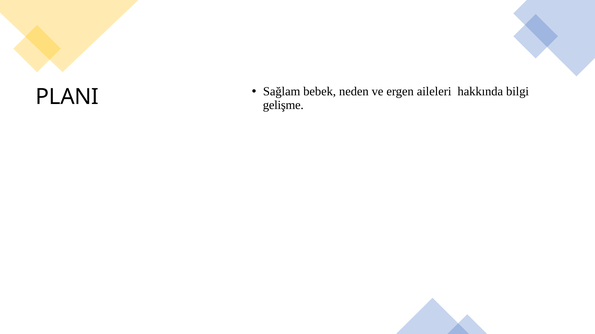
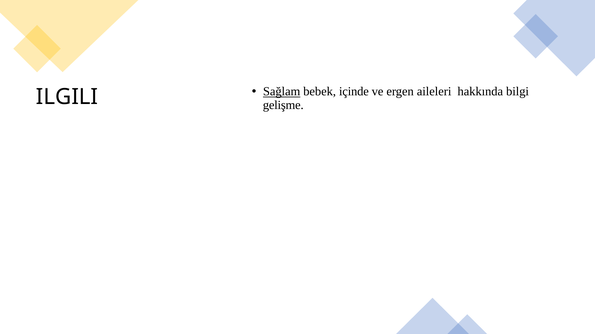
PLANI: PLANI -> ILGILI (67, 97)
Sağlam underline: none -> present (282, 92)
neden: neden -> içinde (354, 92)
